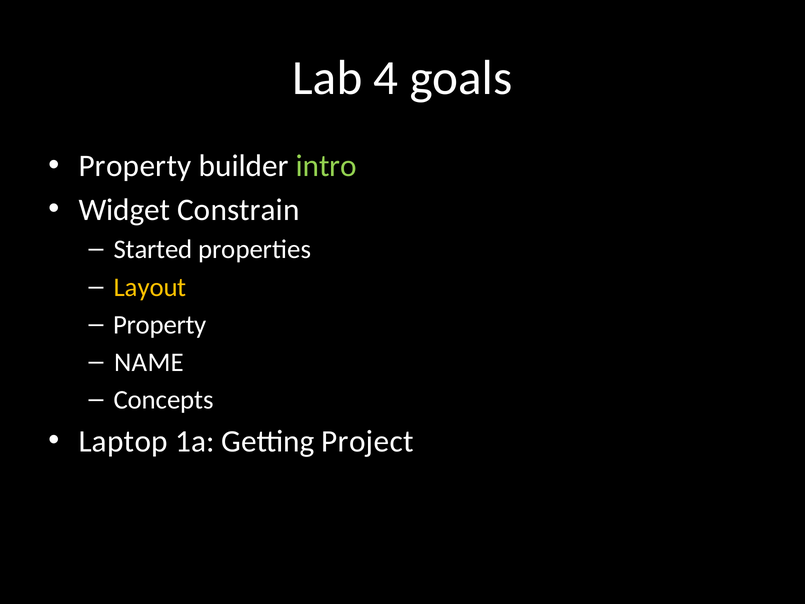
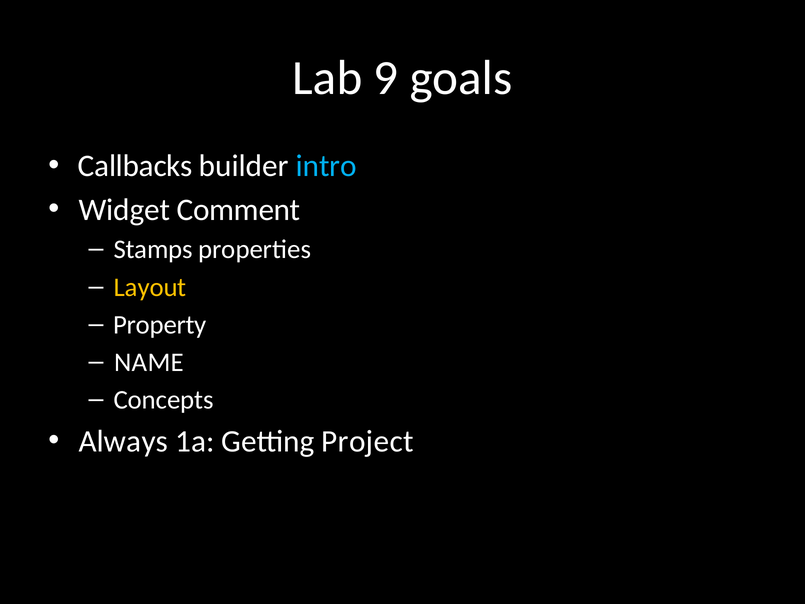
4: 4 -> 9 (386, 78)
Property: Property -> Callbacks (135, 166)
intro colour: light green -> light blue (326, 166)
Constrain: Constrain -> Comment (239, 210)
Started: Started -> Stamps (153, 250)
Laptop: Laptop -> Always (123, 441)
